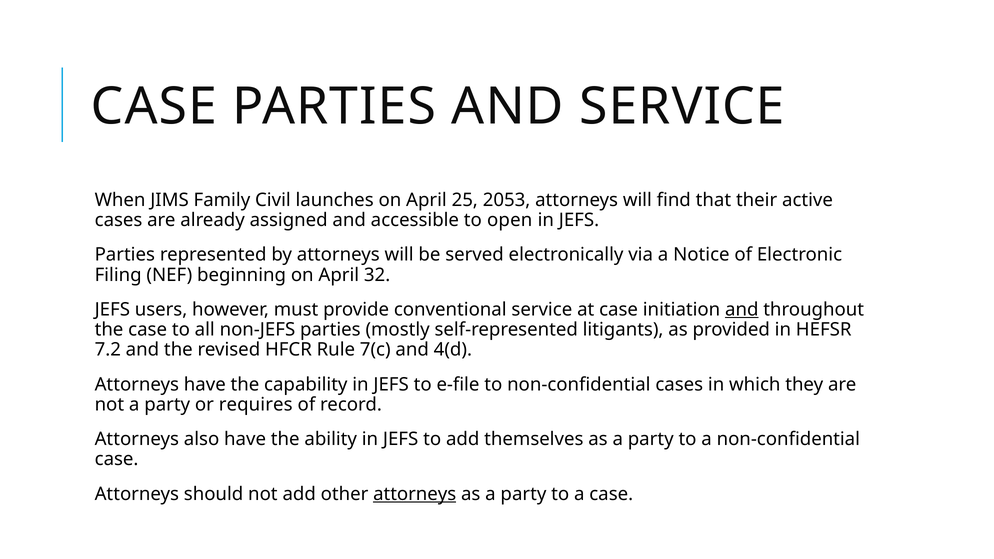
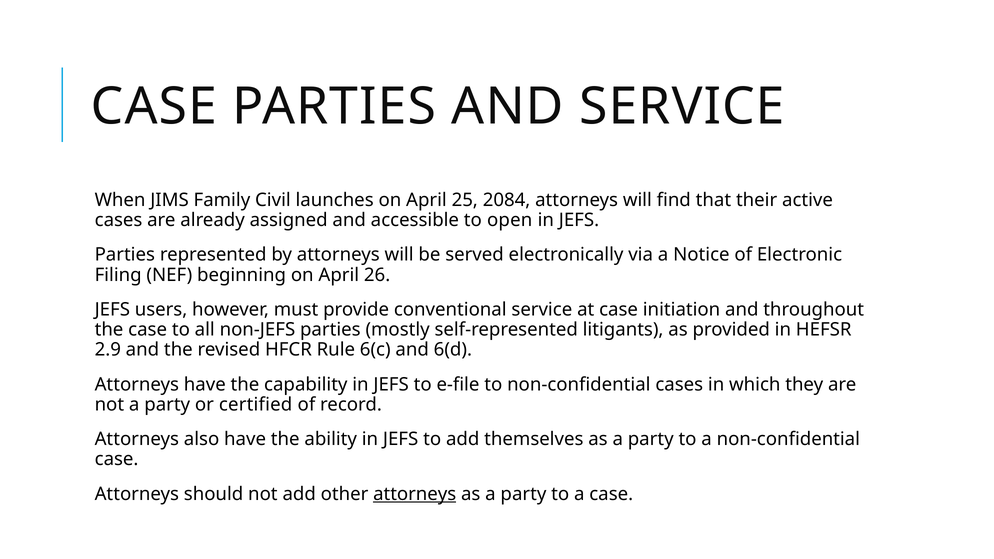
2053: 2053 -> 2084 (507, 200)
32: 32 -> 26 (377, 275)
and underline: present -> none (742, 310)
7.2: 7.2 -> 2.9 (108, 350)
7(c: 7(c -> 6(c (375, 350)
4(d: 4(d -> 6(d (453, 350)
requires: requires -> certified (256, 405)
